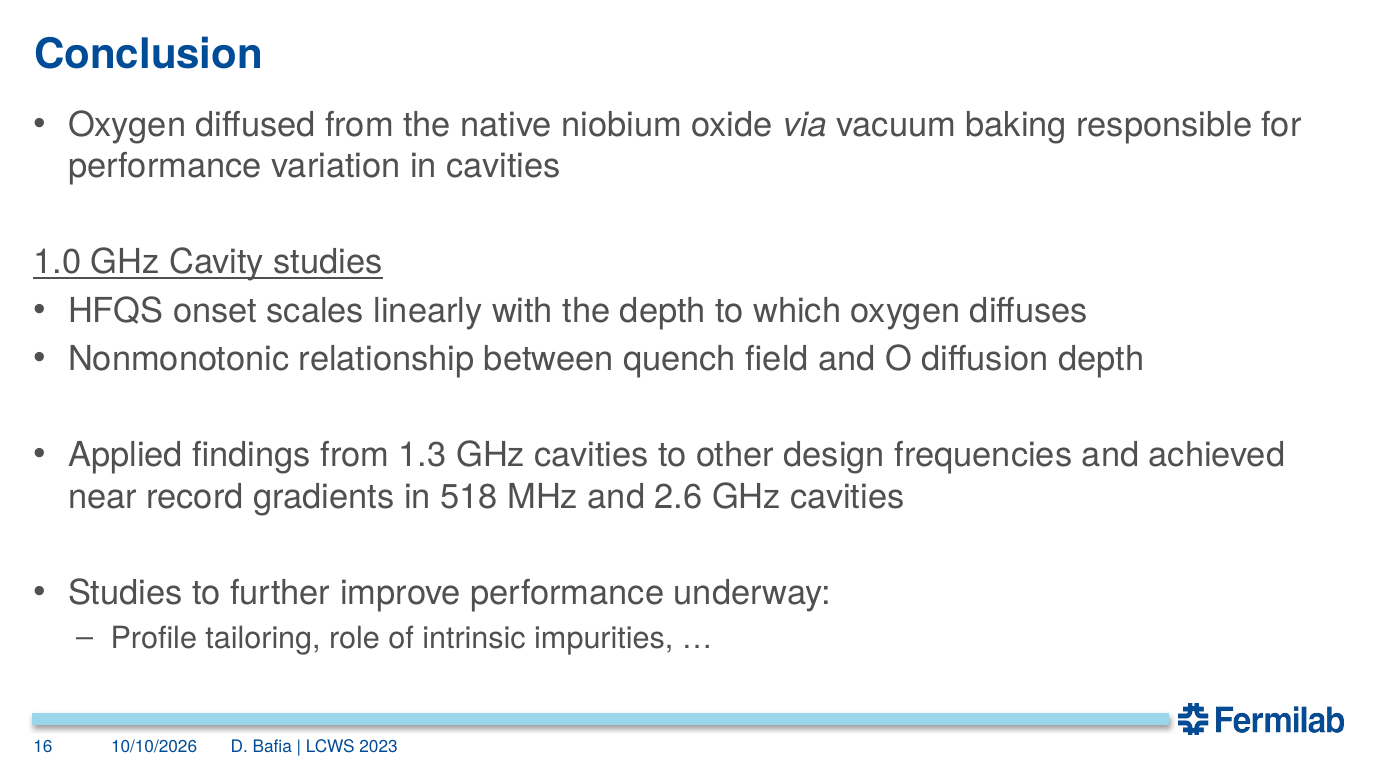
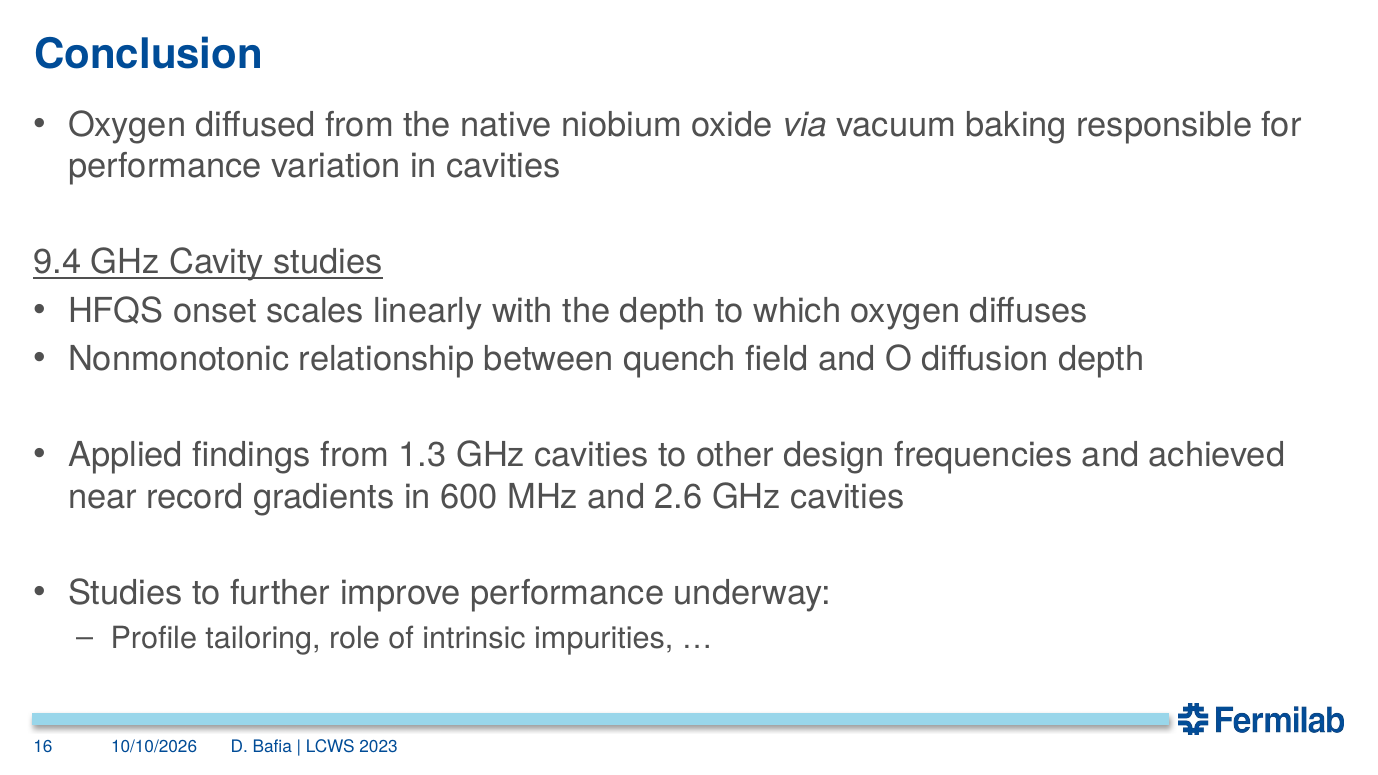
1.0: 1.0 -> 9.4 (57, 263)
518: 518 -> 600 (469, 497)
